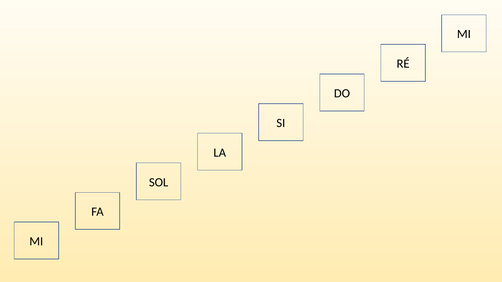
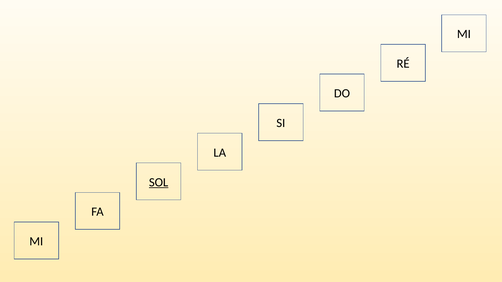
SOL underline: none -> present (159, 182)
